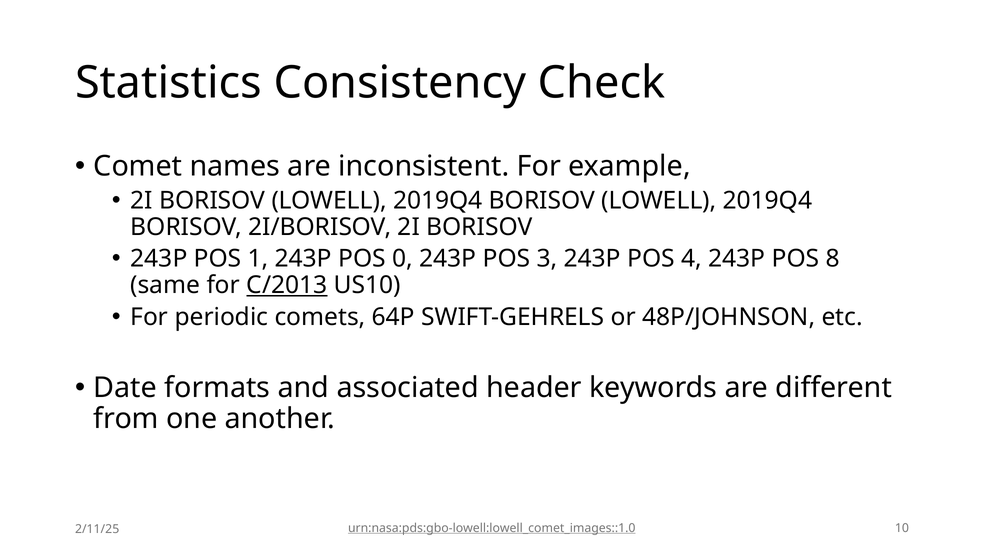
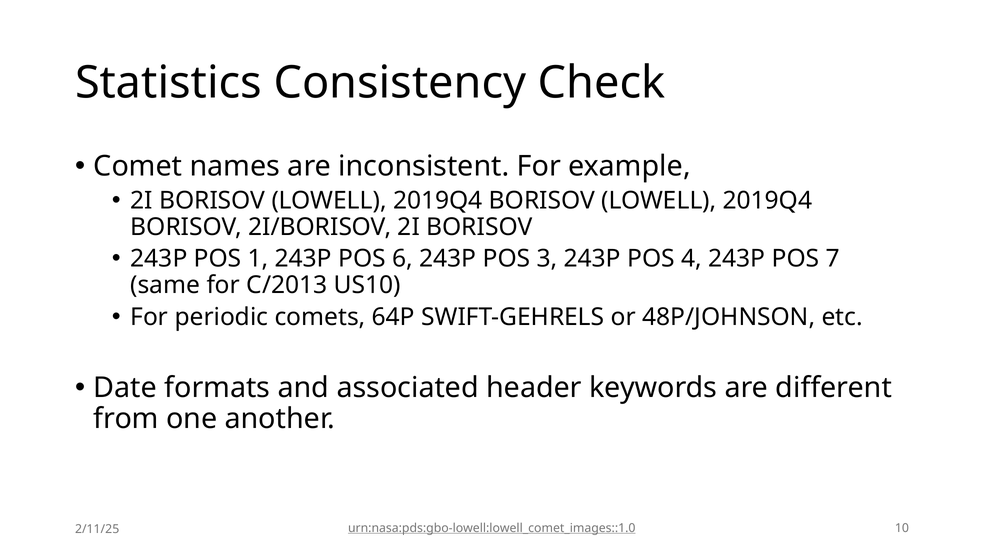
0: 0 -> 6 (403, 258)
8: 8 -> 7 (833, 258)
C/2013 underline: present -> none (287, 285)
